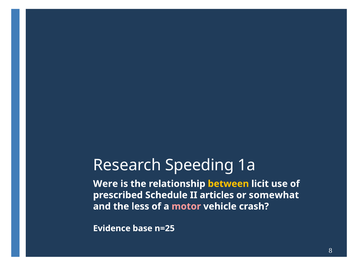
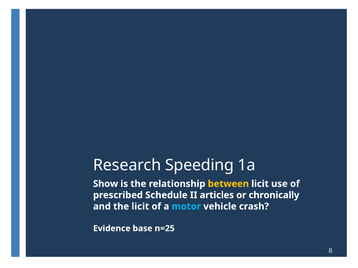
Were: Were -> Show (106, 184)
somewhat: somewhat -> chronically (274, 195)
the less: less -> licit (140, 207)
motor colour: pink -> light blue (186, 207)
